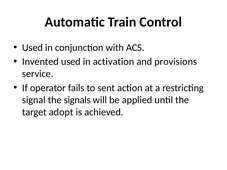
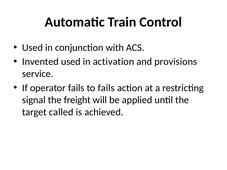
to sent: sent -> fails (106, 88)
signals: signals -> freight (77, 100)
adopt: adopt -> called (61, 112)
